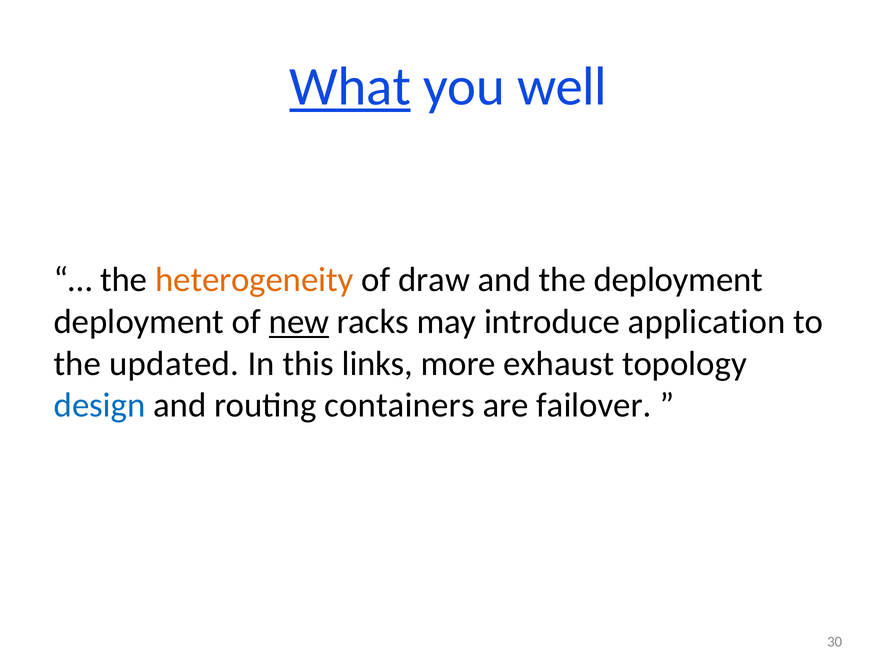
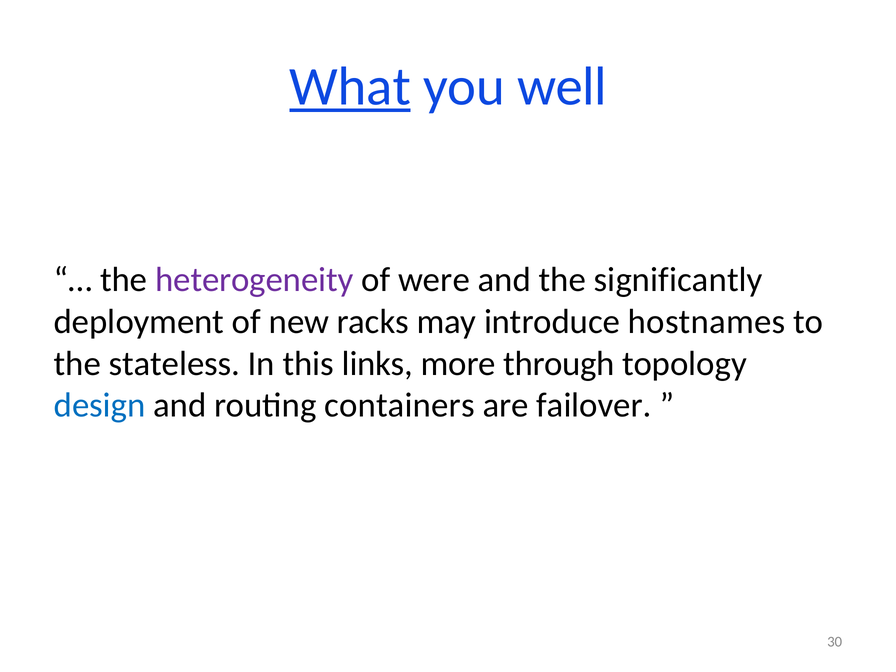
heterogeneity colour: orange -> purple (254, 280)
draw: draw -> were (434, 280)
the deployment: deployment -> significantly (678, 280)
new underline: present -> none (299, 322)
application: application -> hostnames (707, 322)
updated: updated -> stateless (174, 364)
exhaust: exhaust -> through (559, 364)
